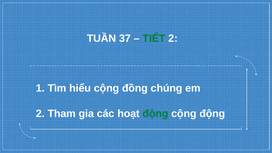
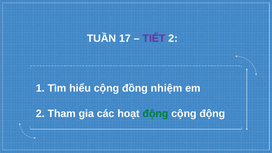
37: 37 -> 17 (125, 38)
TIẾT colour: green -> purple (154, 38)
chúng: chúng -> nhiệm (167, 88)
